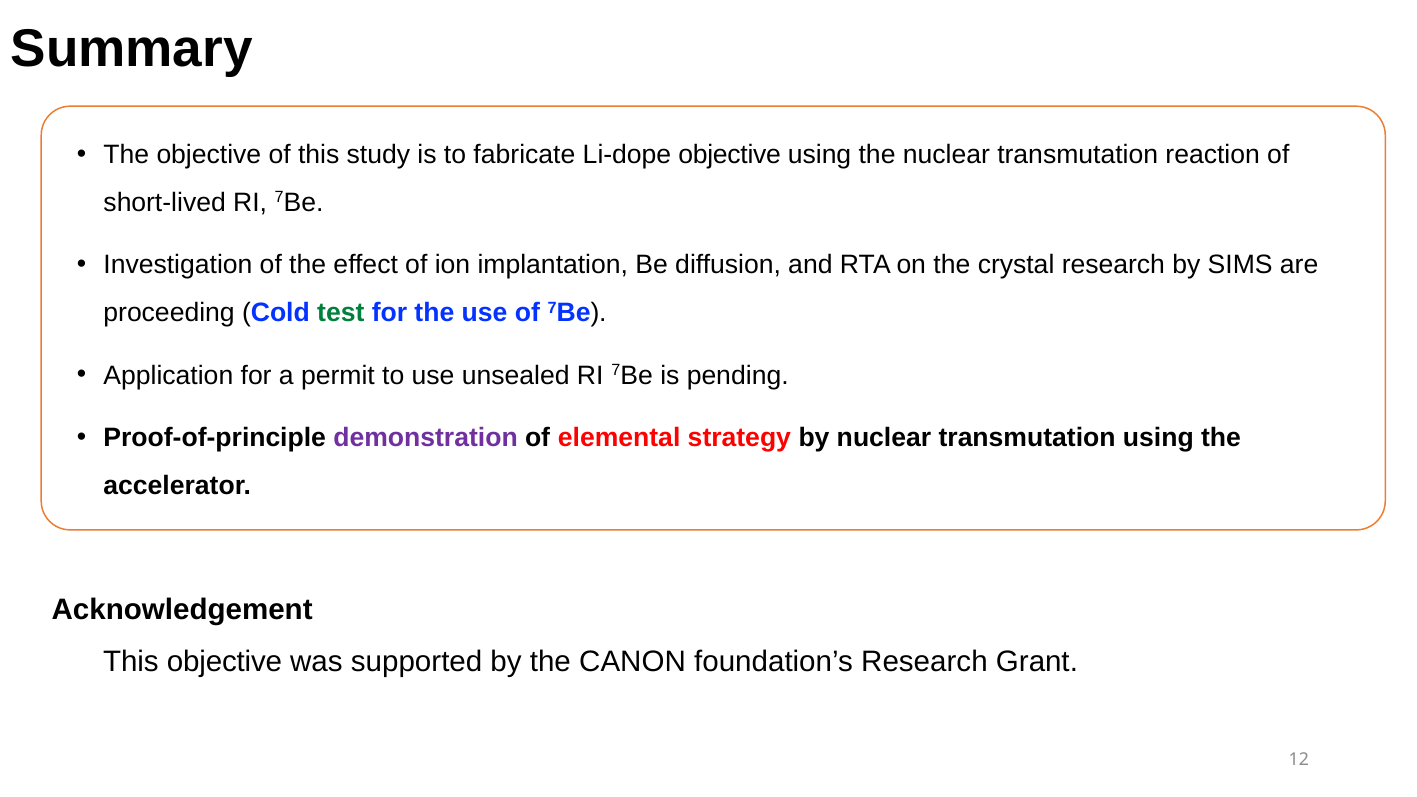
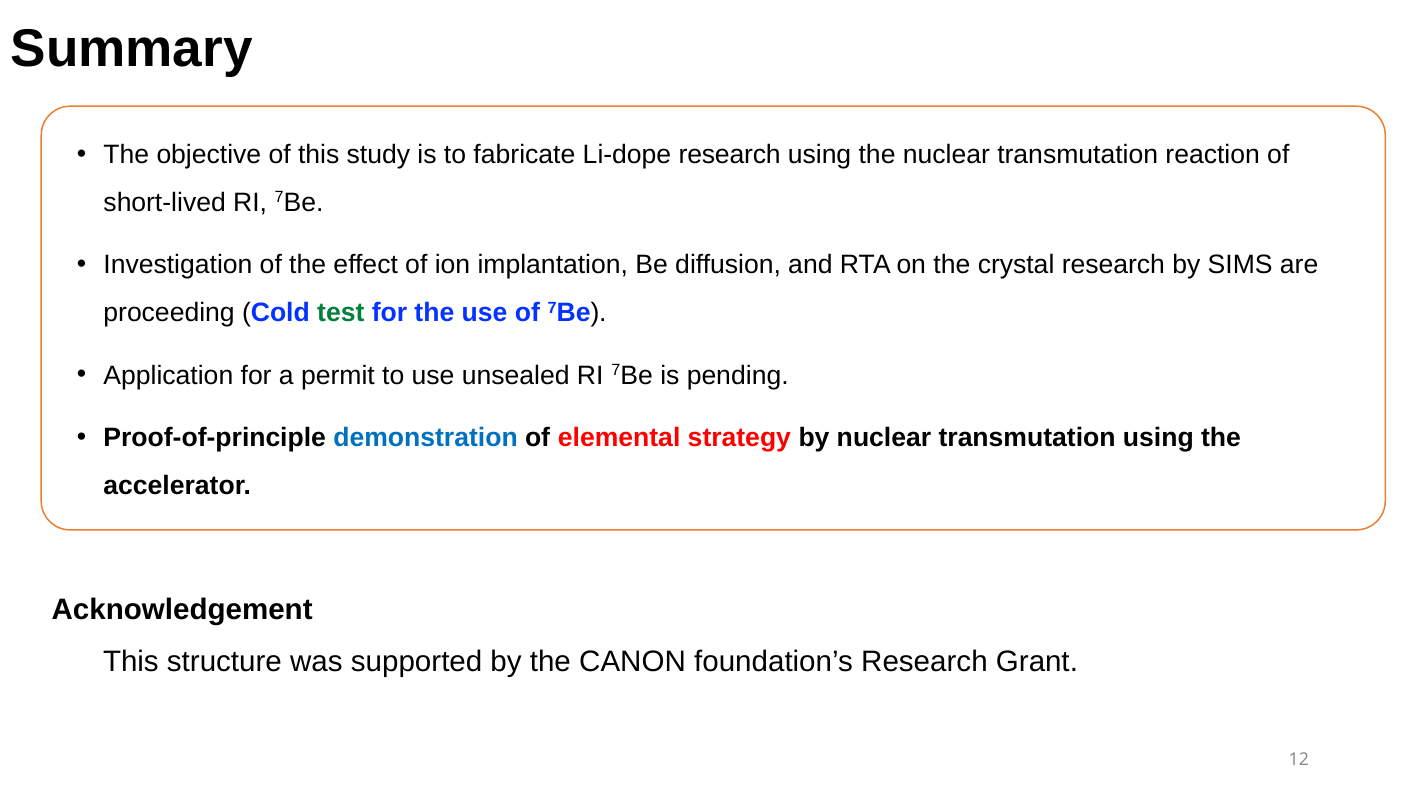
Li-dope objective: objective -> research (730, 155)
demonstration colour: purple -> blue (426, 438)
This objective: objective -> structure (224, 662)
